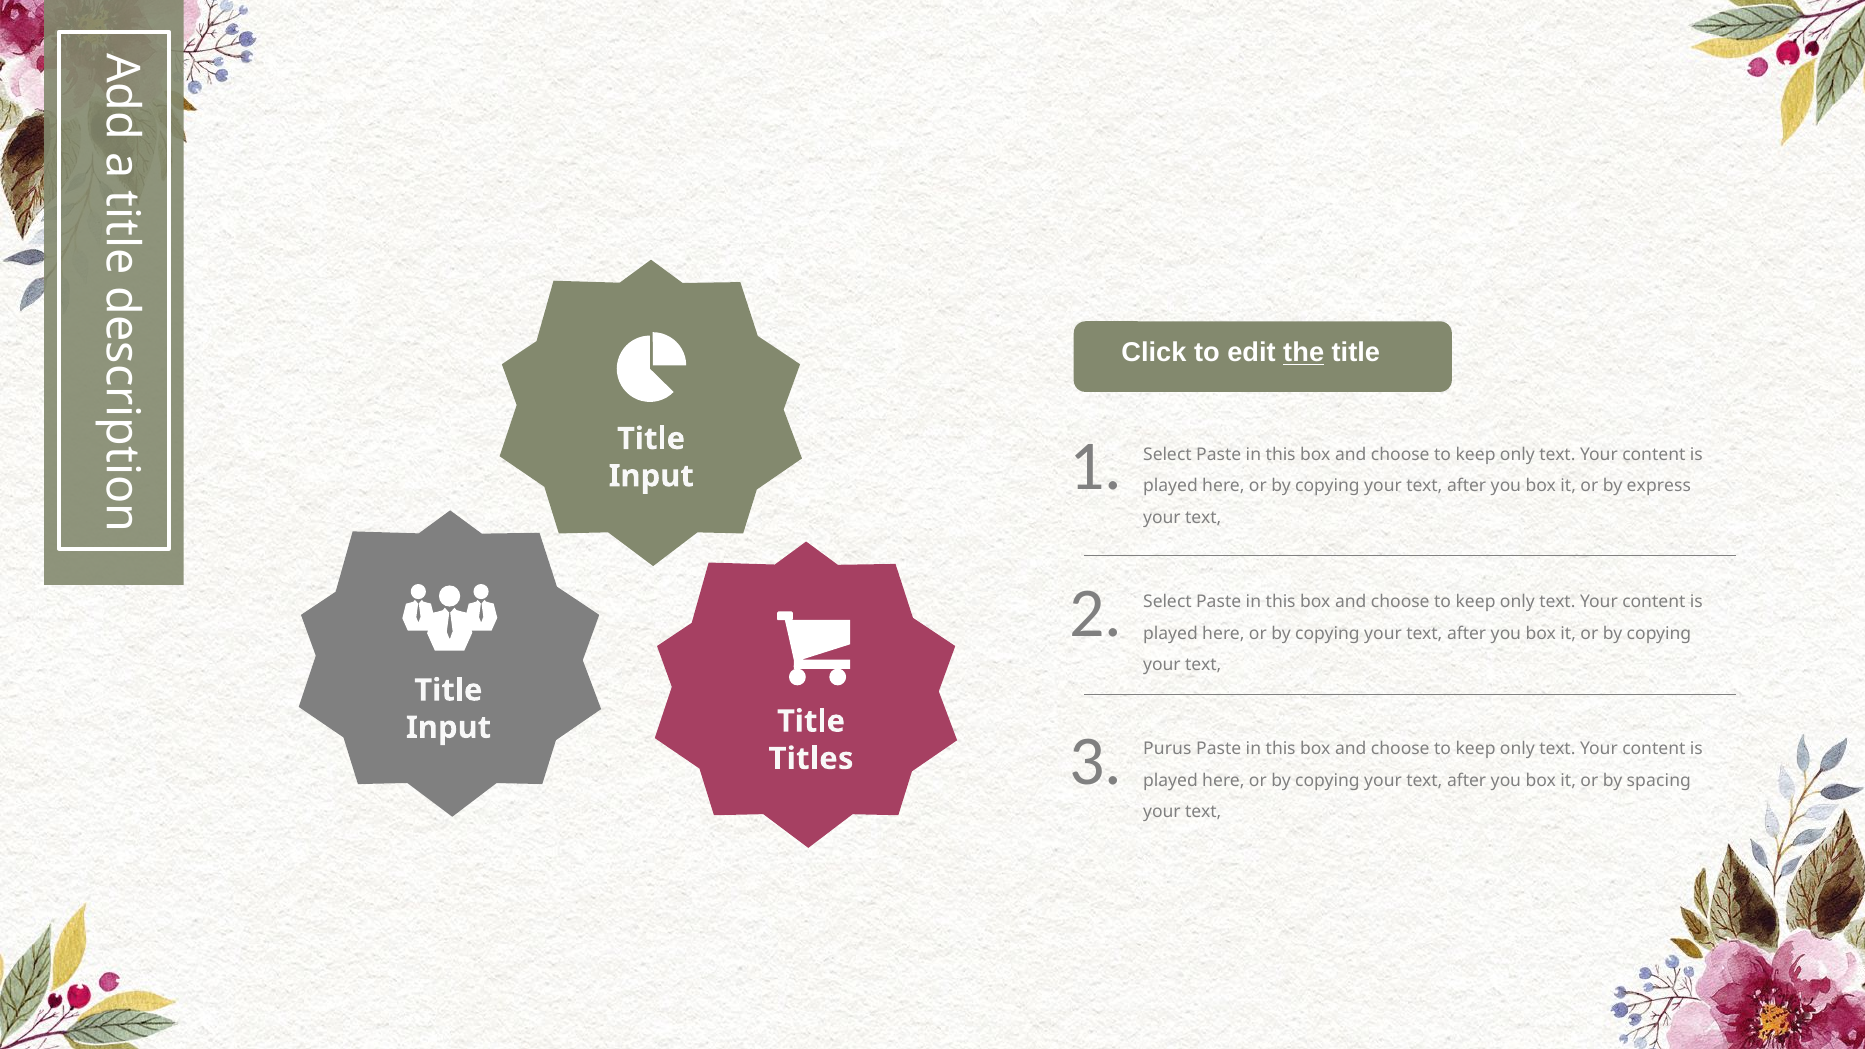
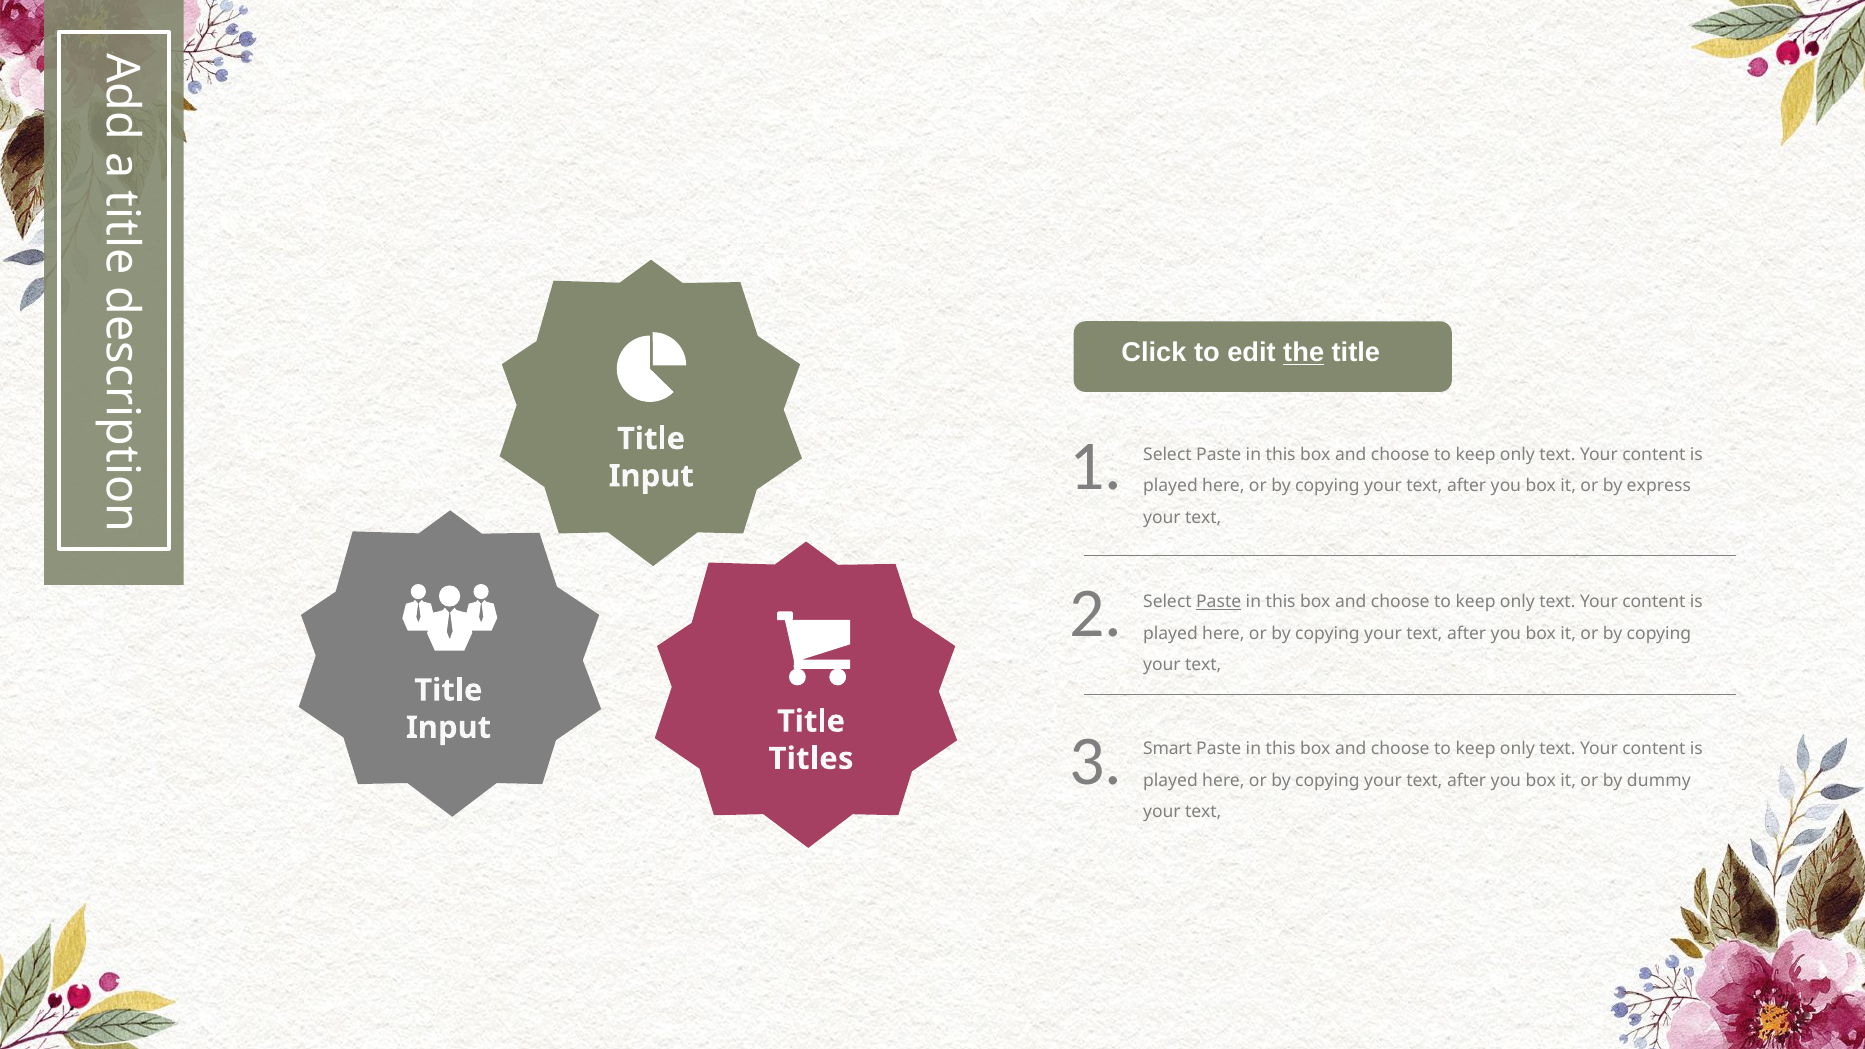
Paste underline: none -> present (1219, 602)
Purus: Purus -> Smart (1168, 749)
spacing: spacing -> dummy (1659, 781)
